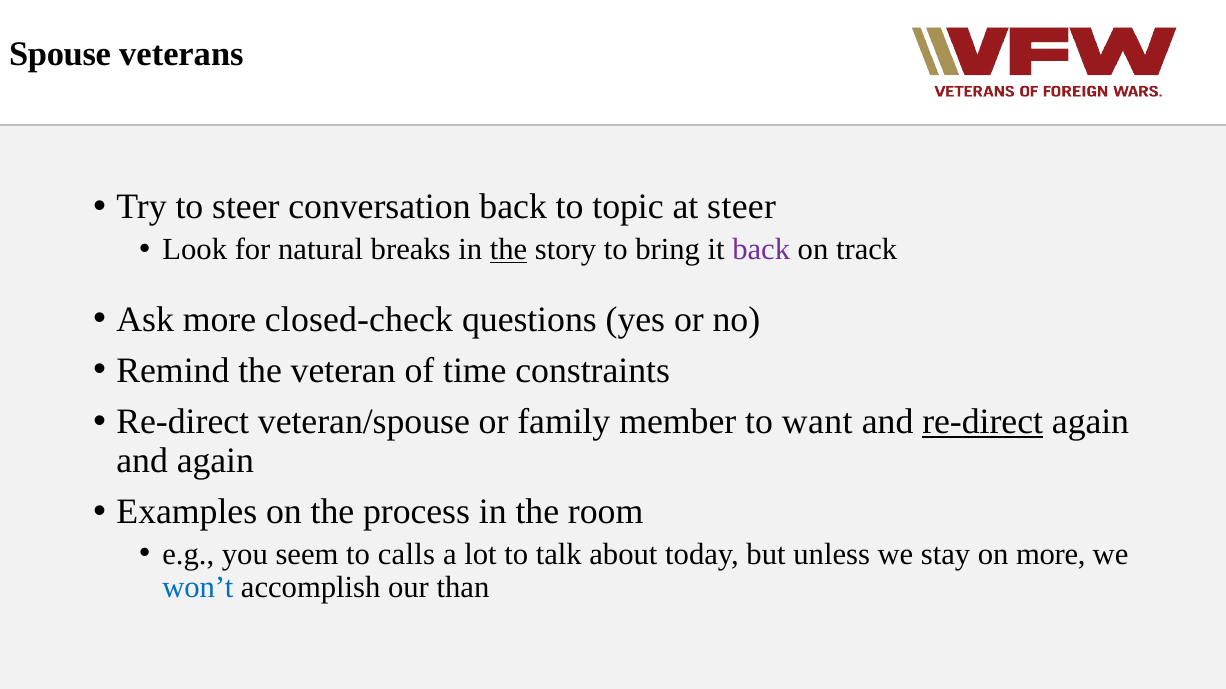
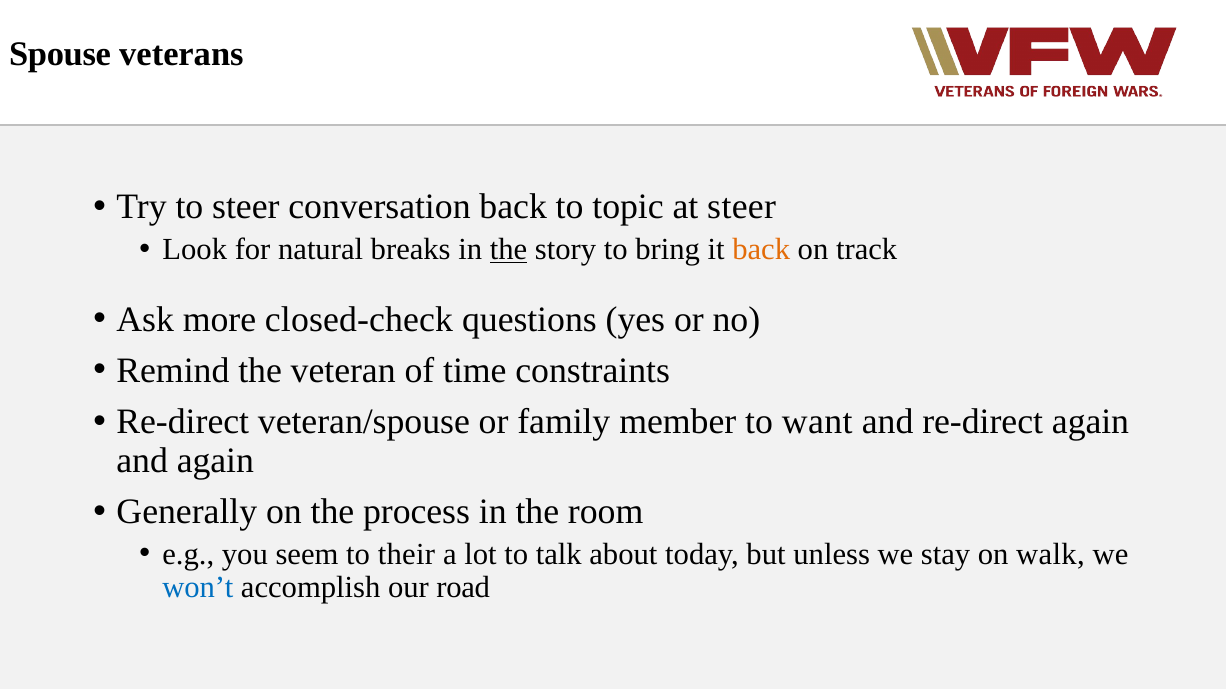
back colour: purple -> orange (761, 249)
re-direct underline: present -> none (983, 422)
Examples: Examples -> Generally (187, 512)
calls: calls -> their (406, 554)
on more: more -> walk (1050, 554)
than: than -> road (463, 587)
